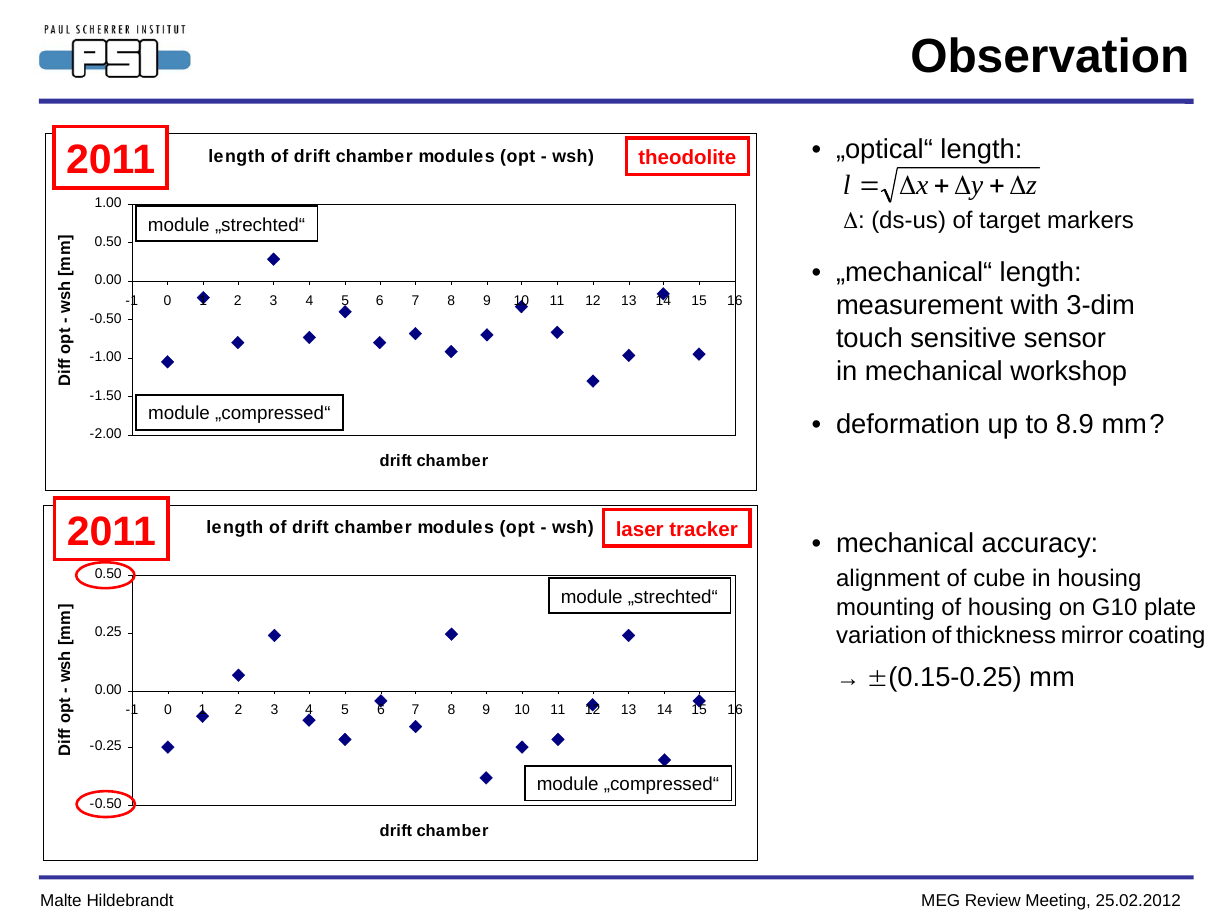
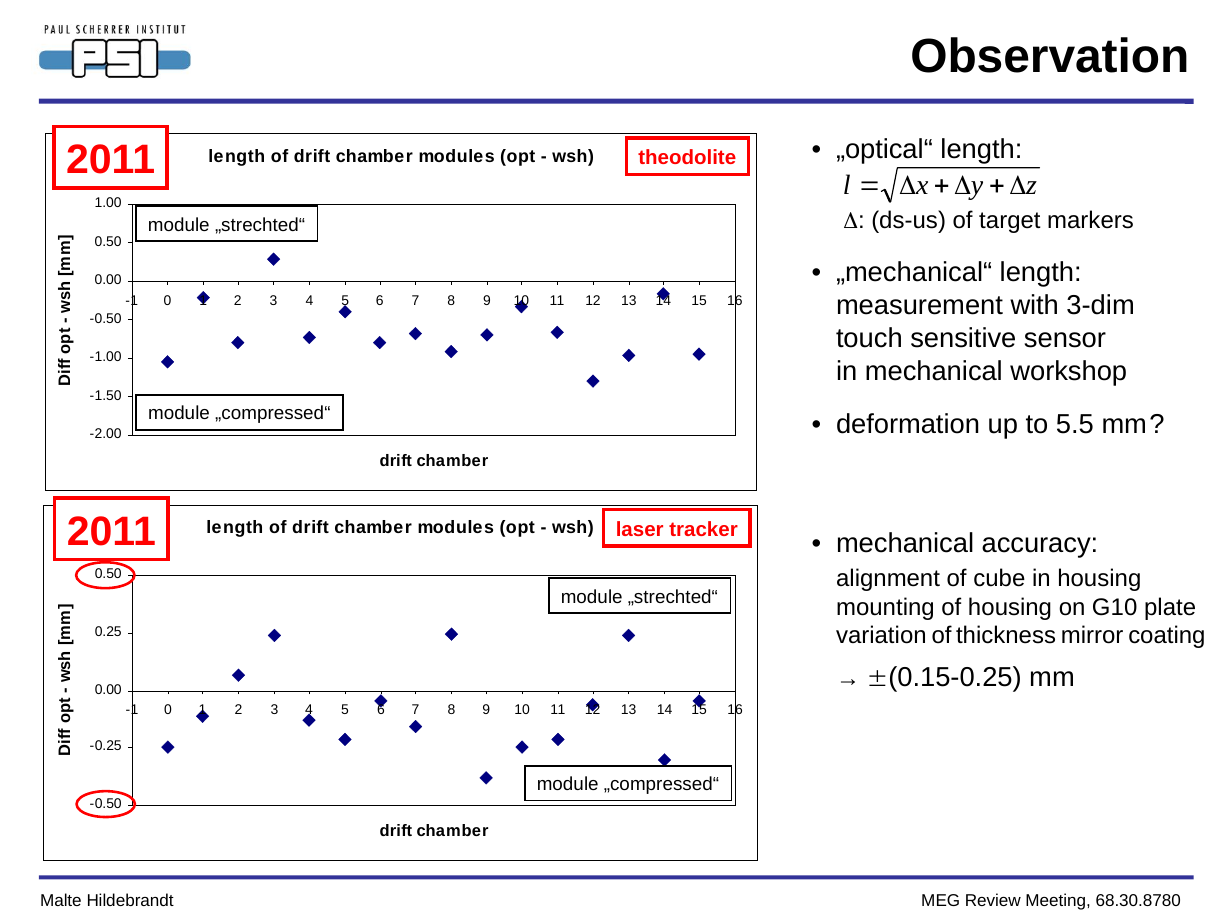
8.9: 8.9 -> 5.5 (1075, 425)
25.02.2012: 25.02.2012 -> 68.30.8780 (1138, 901)
